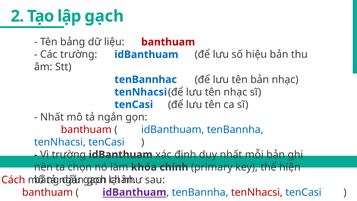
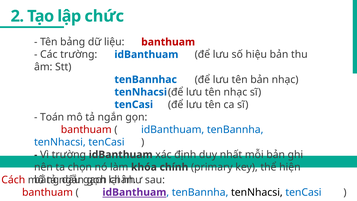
lập gạch: gạch -> chức (104, 16)
Nhất: Nhất -> Toán (52, 117)
tenNhacsi colour: red -> black (257, 192)
